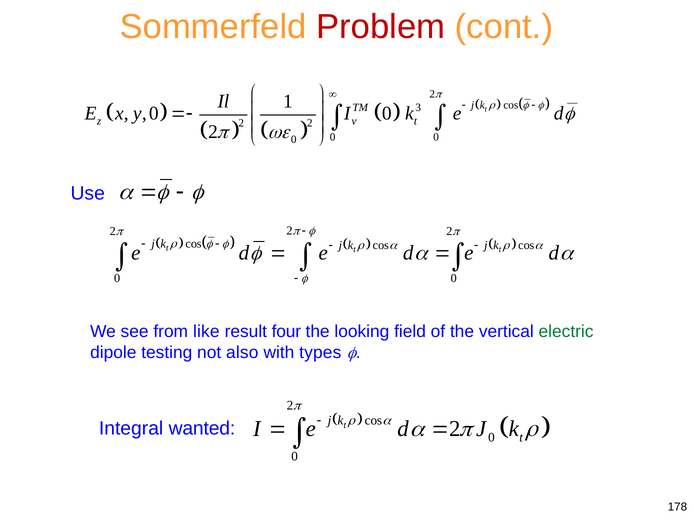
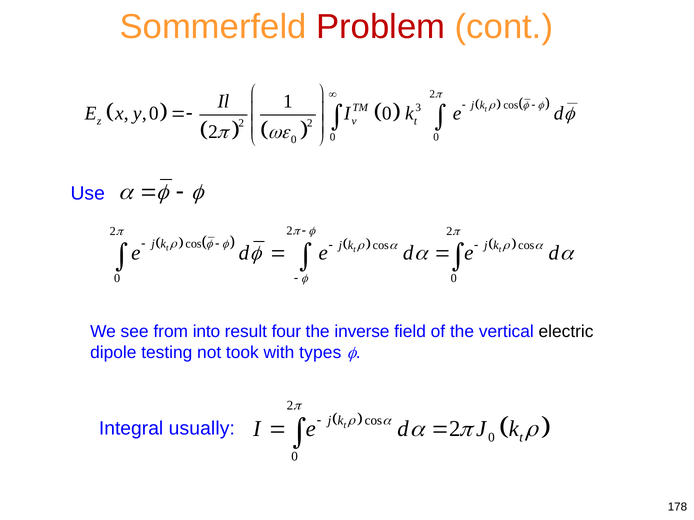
like: like -> into (206, 332)
looking: looking -> inverse (362, 332)
electric colour: green -> black (566, 332)
also: also -> took (242, 353)
wanted: wanted -> usually (202, 429)
